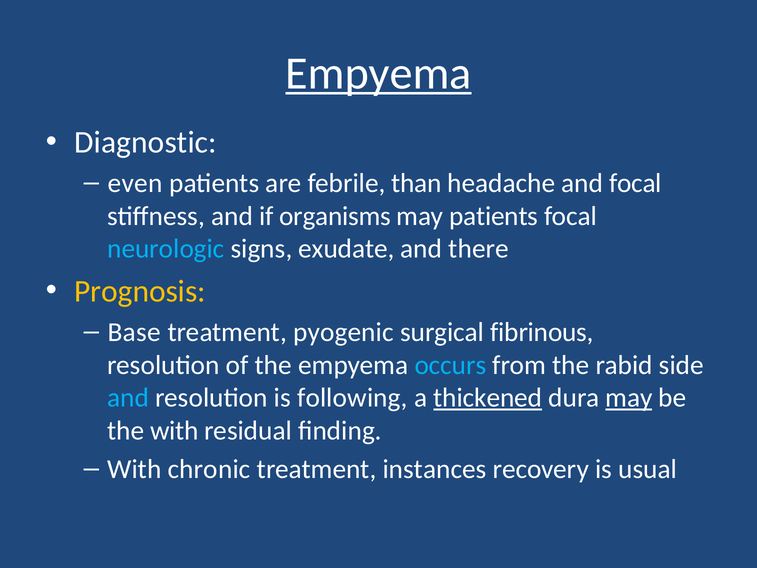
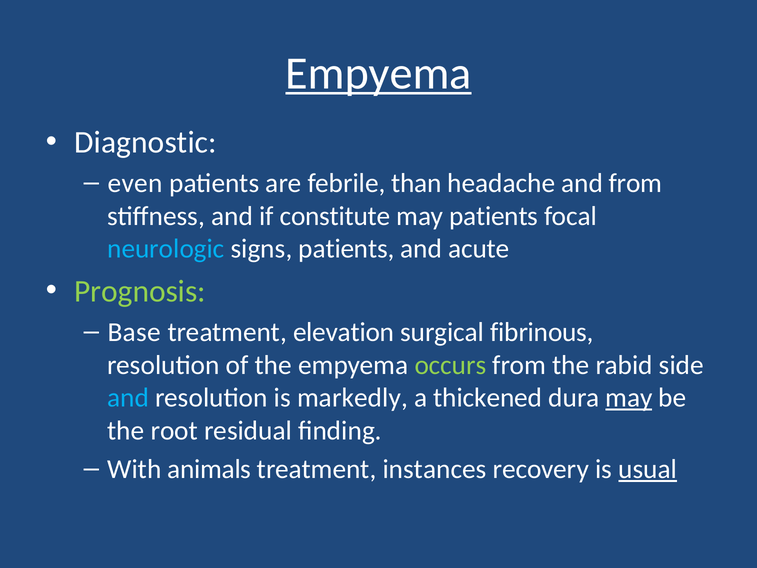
and focal: focal -> from (635, 183)
organisms: organisms -> constitute (335, 216)
signs exudate: exudate -> patients (346, 249)
there: there -> acute (479, 249)
Prognosis colour: yellow -> light green (140, 291)
pyogenic: pyogenic -> elevation (344, 332)
occurs colour: light blue -> light green (450, 365)
following: following -> markedly (352, 398)
thickened underline: present -> none (488, 398)
the with: with -> root (174, 430)
chronic: chronic -> animals (209, 469)
usual underline: none -> present (648, 469)
